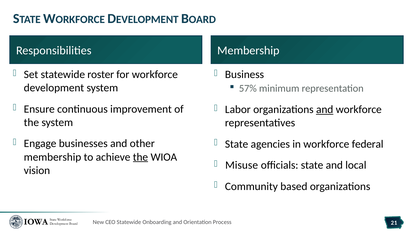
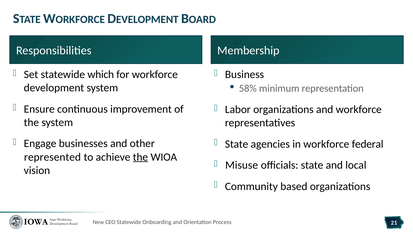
roster: roster -> which (101, 75)
57%: 57% -> 58% (248, 89)
and underline: present -> none (325, 110)
membership: membership -> represented (52, 157)
